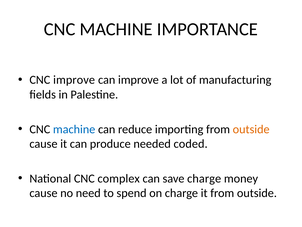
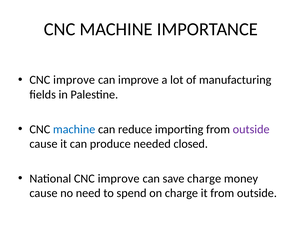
outside colour: orange -> purple (251, 129)
coded: coded -> closed (191, 144)
National CNC complex: complex -> improve (119, 178)
